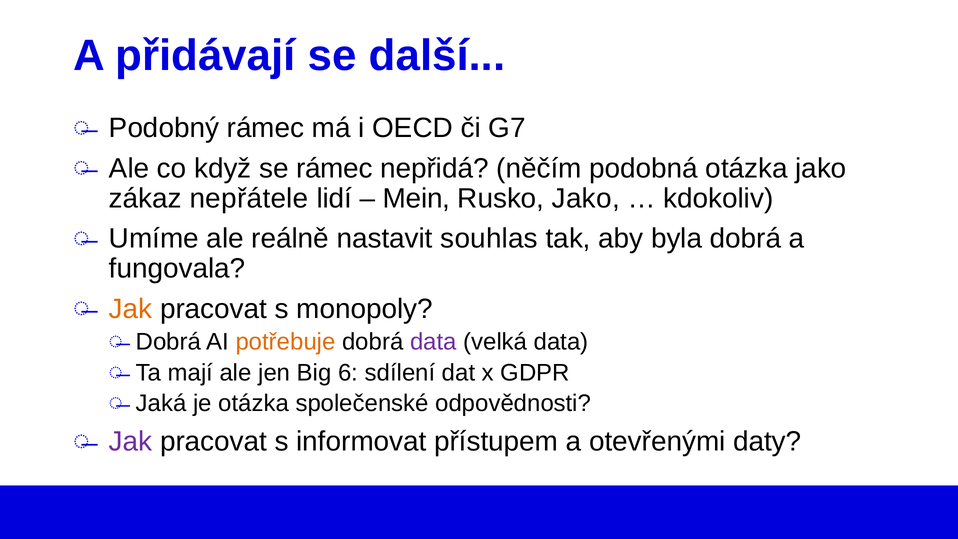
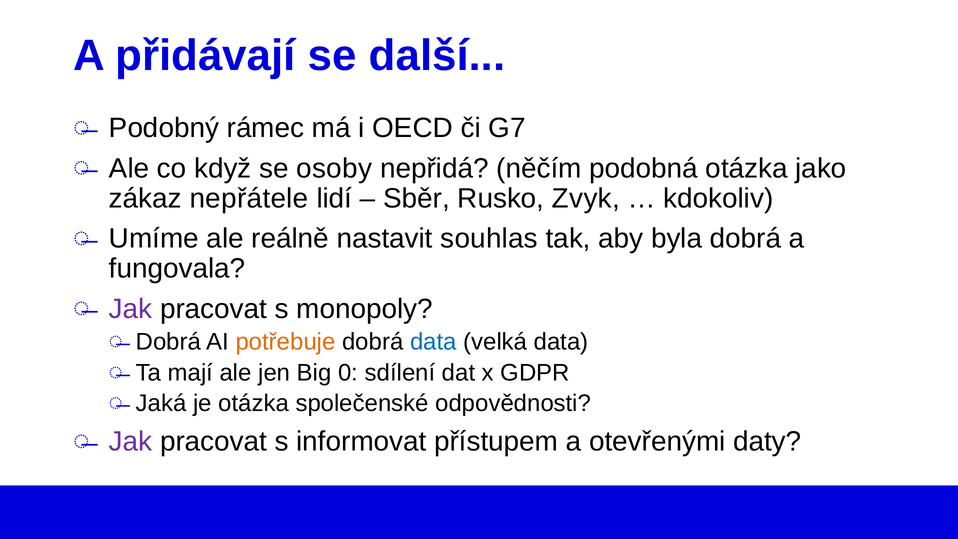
se rámec: rámec -> osoby (334, 168)
Mein: Mein -> Sběr (416, 198)
Rusko Jako: Jako -> Zvyk (586, 198)
Jak colour: orange -> purple (131, 309)
data colour: purple -> blue (433, 342)
6: 6 -> 0 (348, 373)
